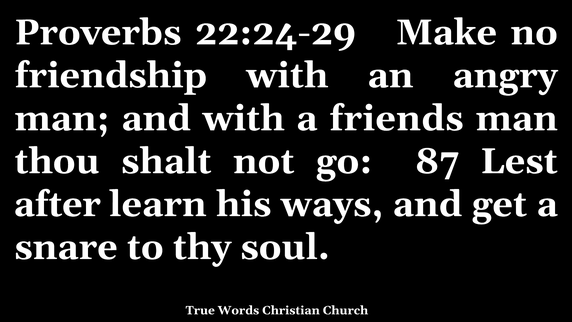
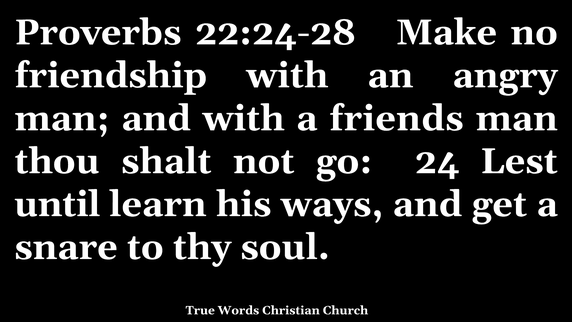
22:24-29: 22:24-29 -> 22:24-28 (276, 33)
87: 87 -> 24 (437, 161)
after: after -> until (57, 204)
